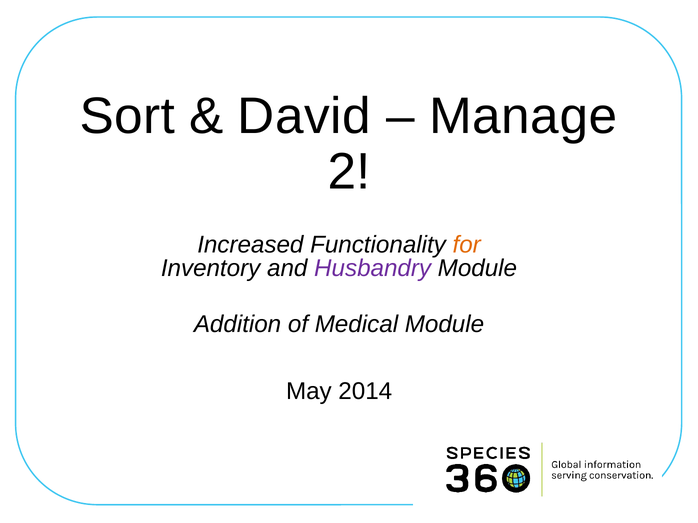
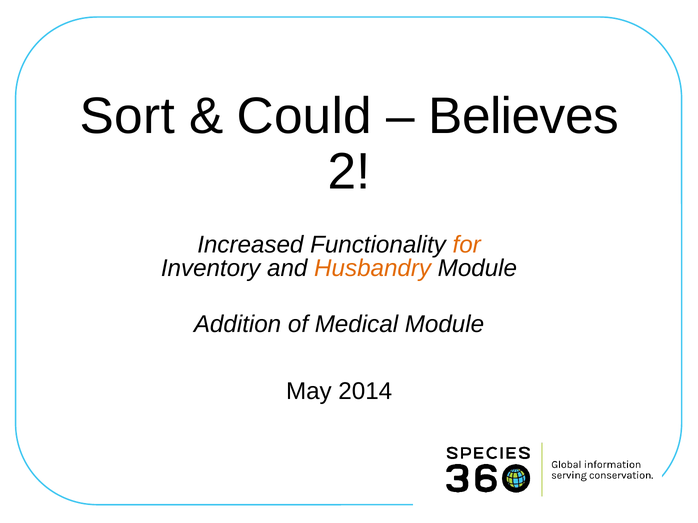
David: David -> Could (304, 117)
Manage: Manage -> Believes (524, 117)
Husbandry colour: purple -> orange (373, 269)
